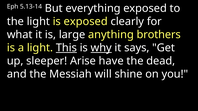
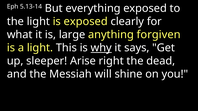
brothers: brothers -> forgiven (159, 35)
This underline: present -> none (66, 48)
have: have -> right (111, 61)
